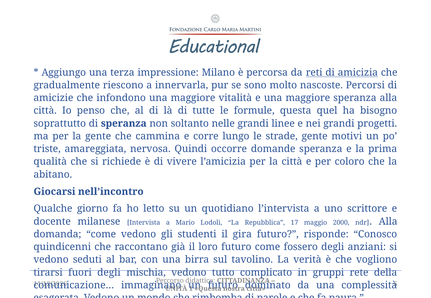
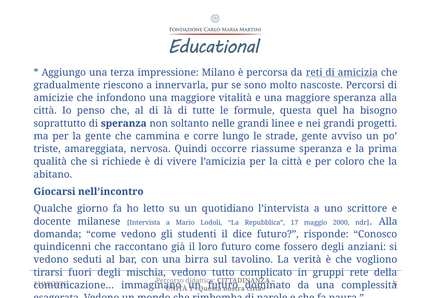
motivi: motivi -> avviso (347, 136)
domande: domande -> riassume (273, 149)
gira: gira -> dice (242, 235)
